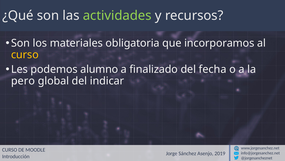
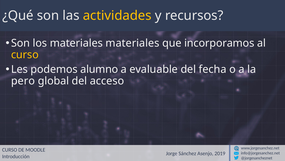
actividades colour: light green -> yellow (117, 15)
materiales obligatoria: obligatoria -> materiales (132, 43)
finalizado: finalizado -> evaluable (154, 69)
indicar: indicar -> acceso (107, 81)
